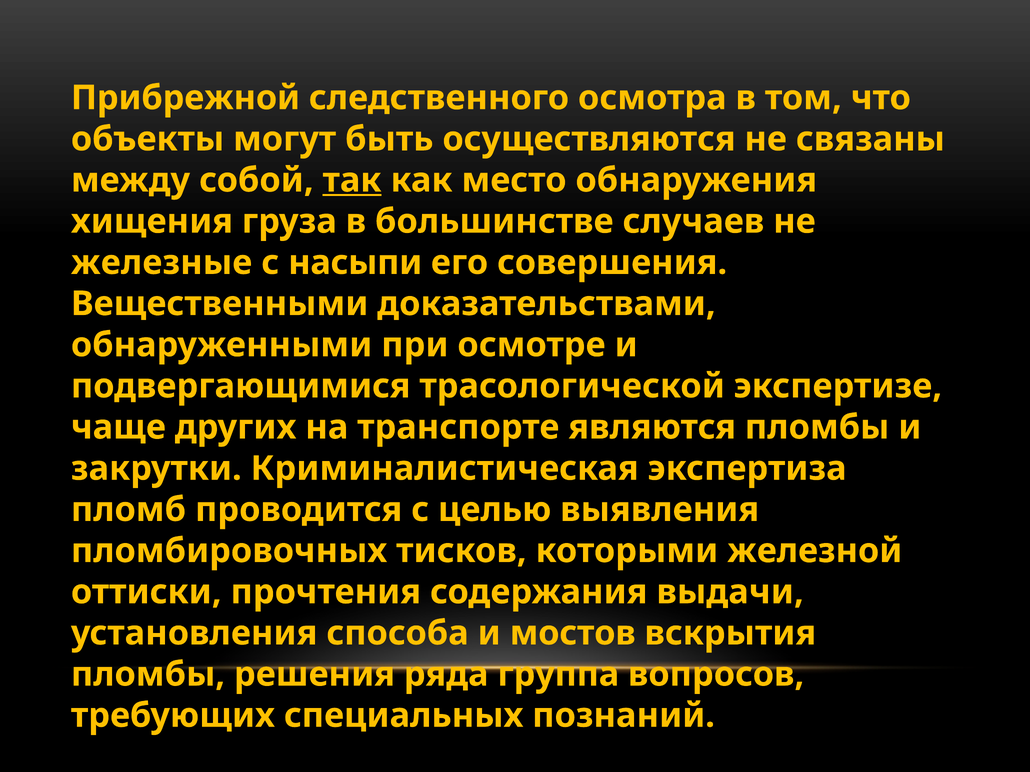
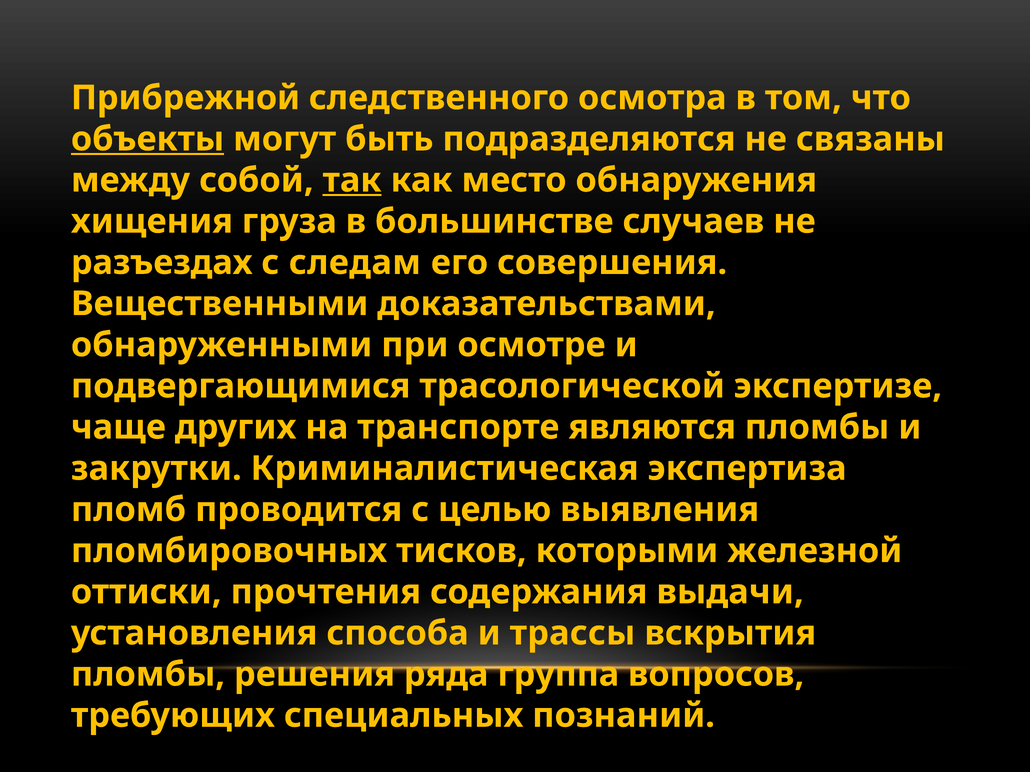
объекты underline: none -> present (148, 139)
осуществляются: осуществляются -> подразделяются (589, 139)
железные: железные -> разъездах (162, 263)
насыпи: насыпи -> следам (355, 263)
мостов: мостов -> трассы (572, 634)
